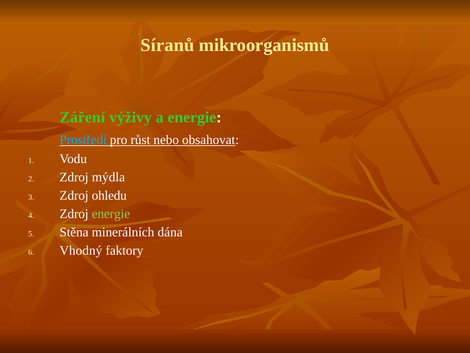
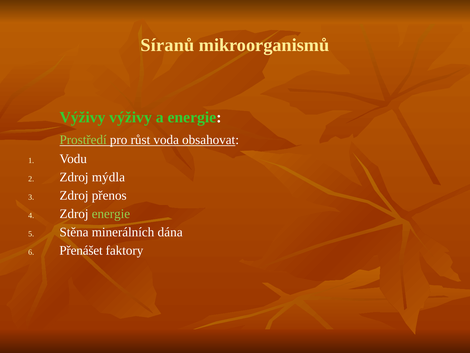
Záření: Záření -> Výživy (82, 117)
Prostředí colour: light blue -> light green (83, 140)
nebo: nebo -> voda (166, 140)
ohledu: ohledu -> přenos (109, 195)
Vhodný: Vhodný -> Přenášet (81, 250)
